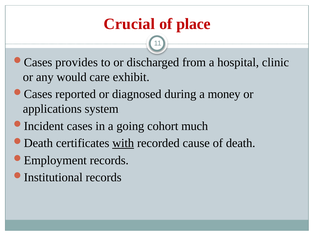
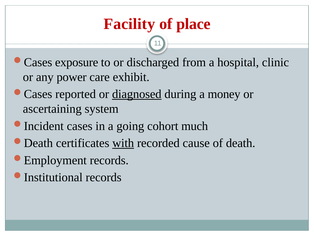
Crucial: Crucial -> Facility (129, 24)
provides: provides -> exposure (77, 62)
would: would -> power (72, 77)
diagnosed underline: none -> present (137, 94)
applications: applications -> ascertaining (52, 109)
